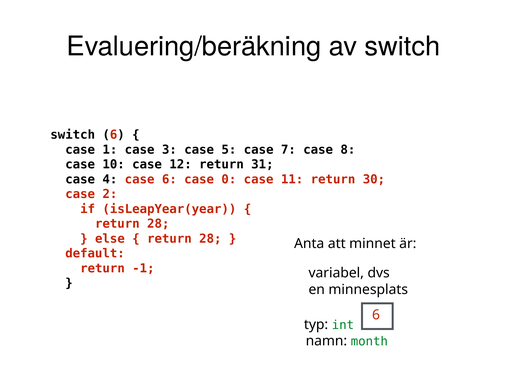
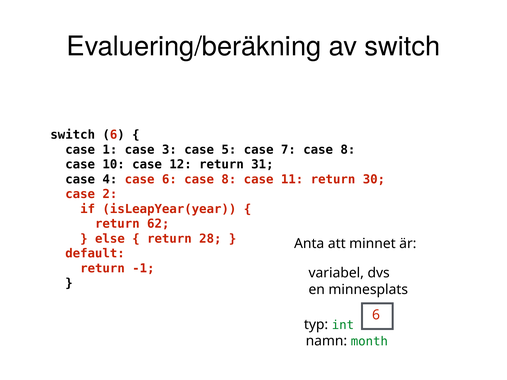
6 case 0: 0 -> 8 (229, 179)
28: 28 -> 62 (158, 224)
